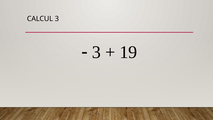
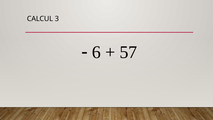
3: 3 -> 6 (96, 52)
19: 19 -> 57 (128, 52)
